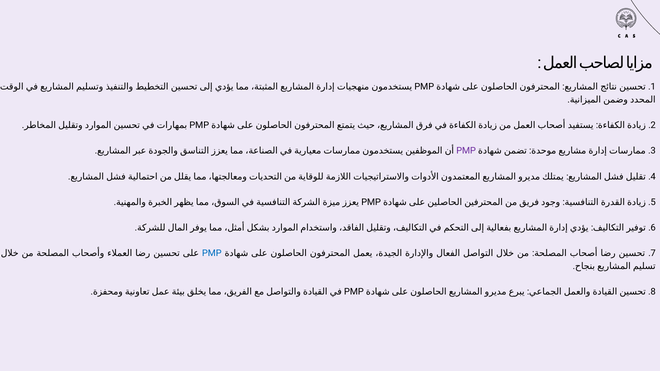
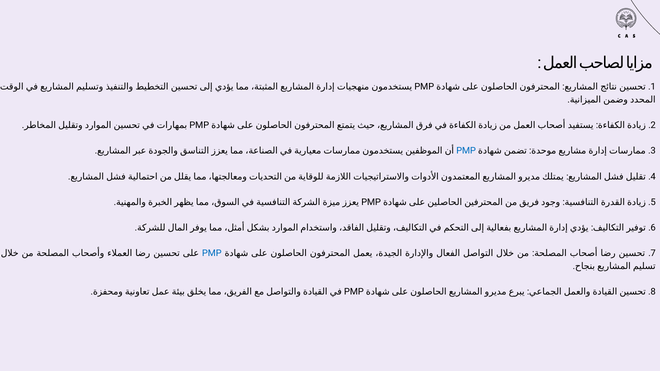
PMP colour: purple -> blue (466, 151)
